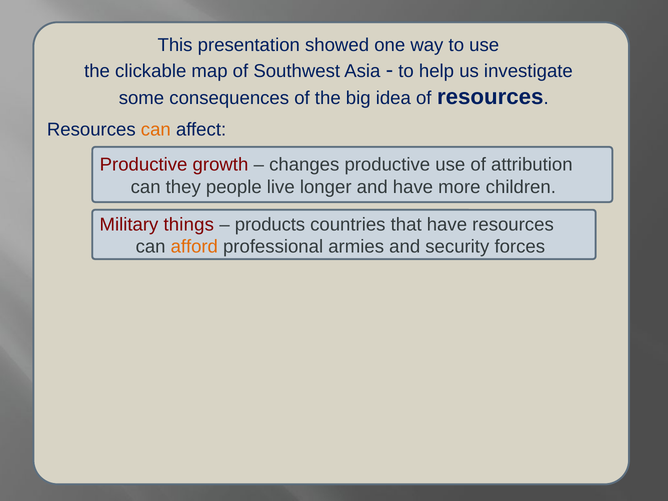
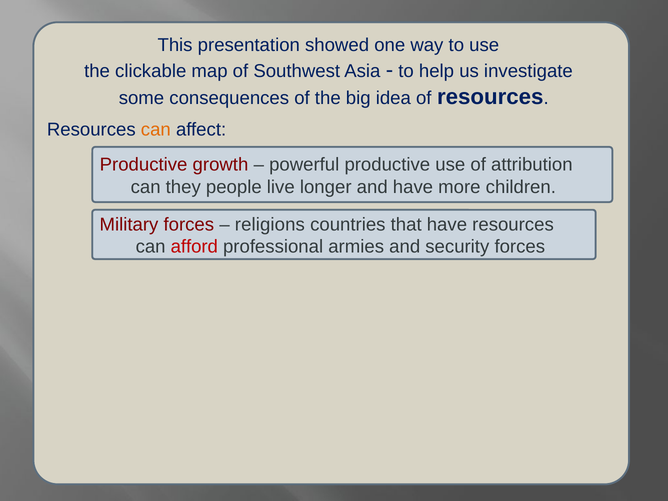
changes: changes -> powerful (304, 165)
Military things: things -> forces (189, 225)
products: products -> religions (270, 225)
afford colour: orange -> red (194, 247)
